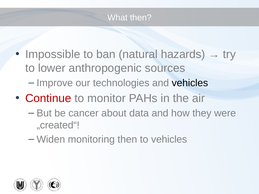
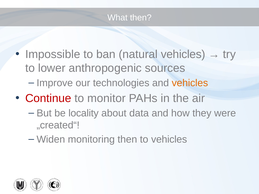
natural hazards: hazards -> vehicles (183, 54)
vehicles colour: black -> orange (190, 83)
cancer: cancer -> locality (84, 113)
